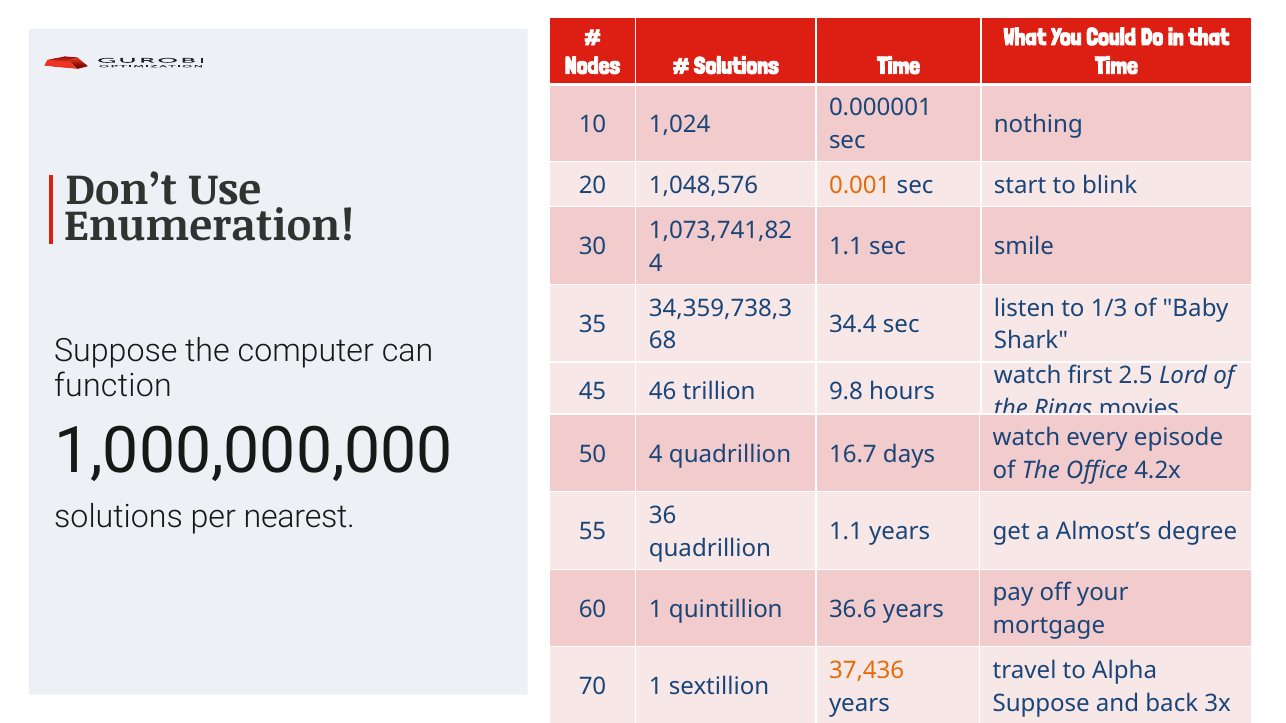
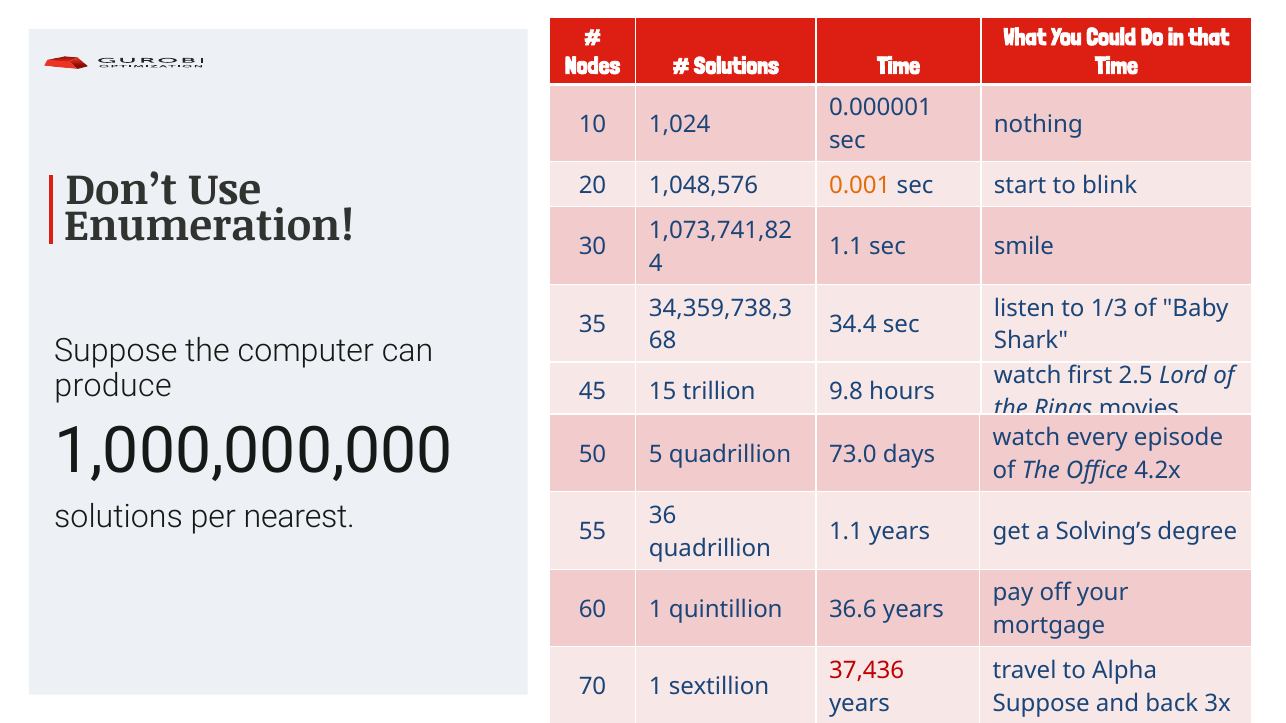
function: function -> produce (113, 386)
46: 46 -> 15 (663, 392)
50 4: 4 -> 5 (656, 454)
16.7: 16.7 -> 73.0 (853, 454)
Almost’s: Almost’s -> Solving’s (1104, 532)
37,436 colour: orange -> red (867, 671)
